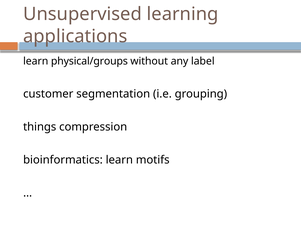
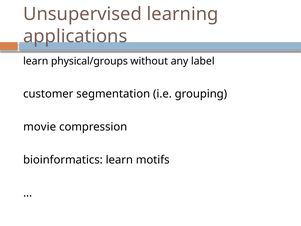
things: things -> movie (40, 127)
